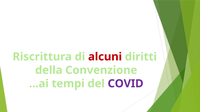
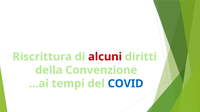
COVID colour: purple -> blue (126, 84)
